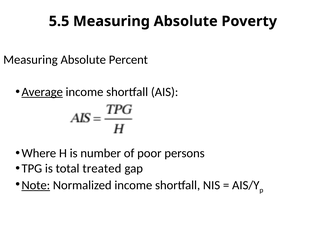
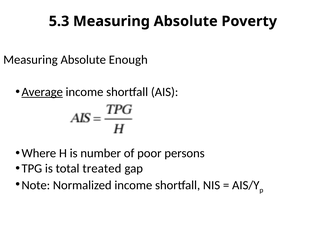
5.5: 5.5 -> 5.3 (59, 21)
Percent: Percent -> Enough (128, 60)
Note underline: present -> none (36, 186)
